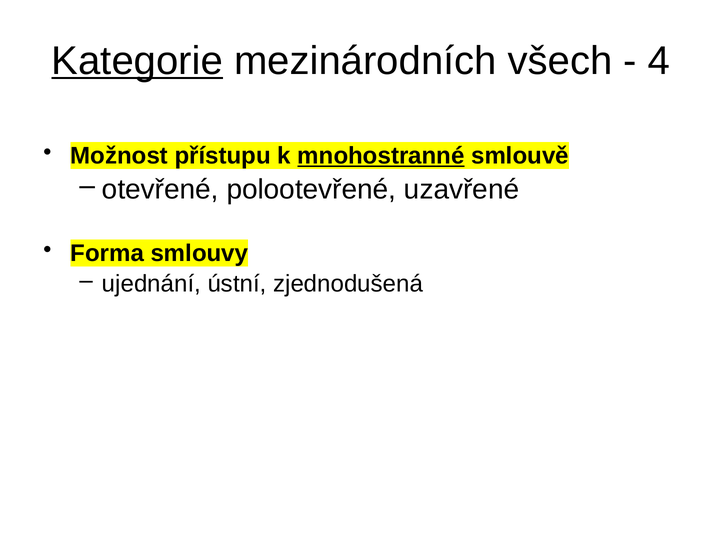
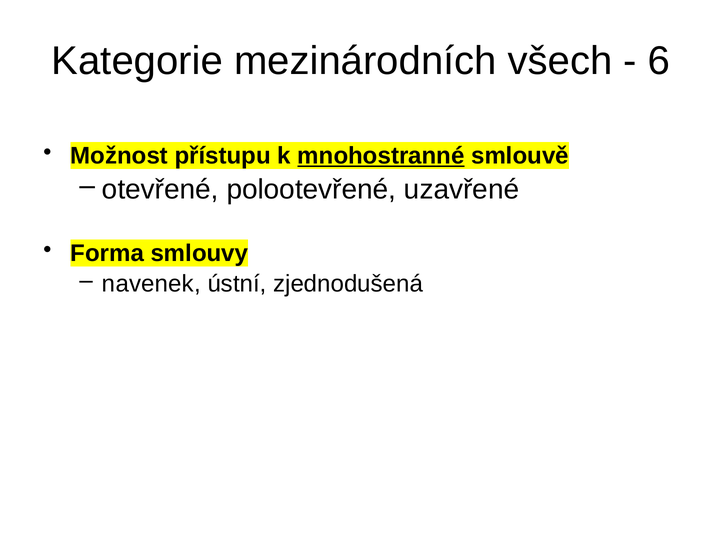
Kategorie underline: present -> none (137, 61)
4: 4 -> 6 (659, 61)
ujednání: ujednání -> navenek (151, 284)
